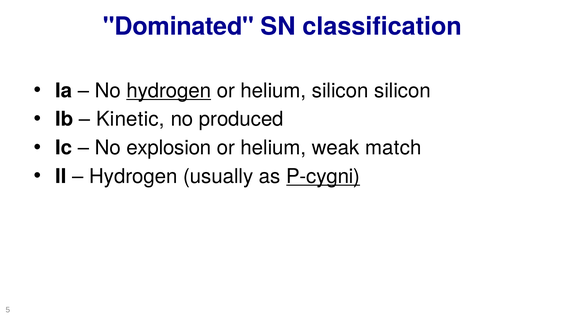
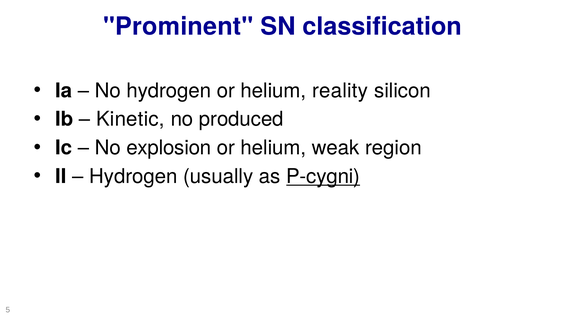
Dominated: Dominated -> Prominent (178, 27)
hydrogen underline: present -> none (169, 91)
helium silicon: silicon -> reality (340, 91)
match: match -> region (393, 148)
